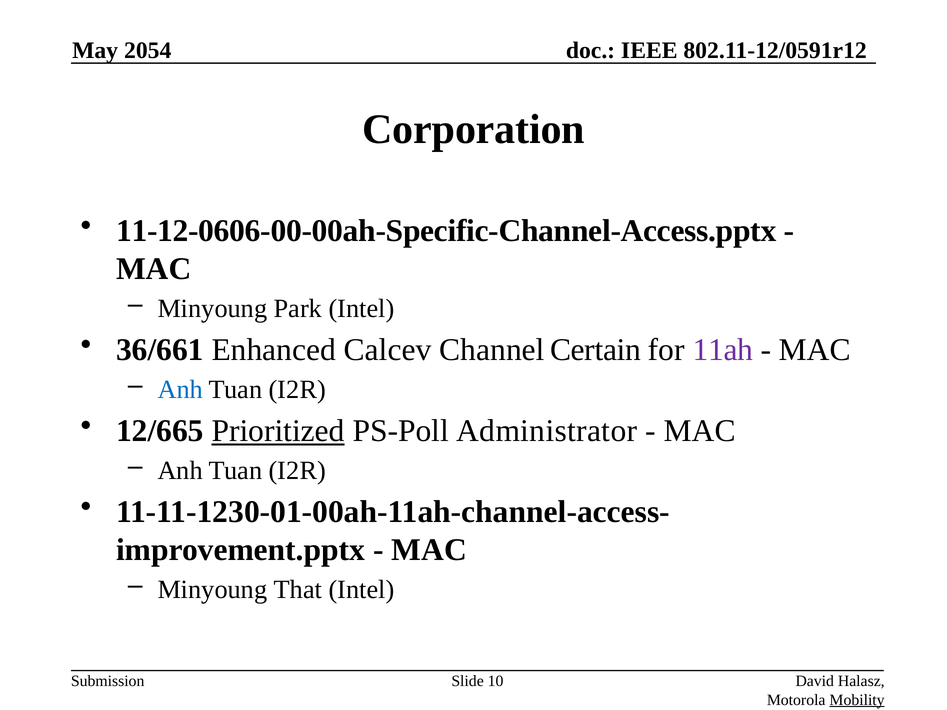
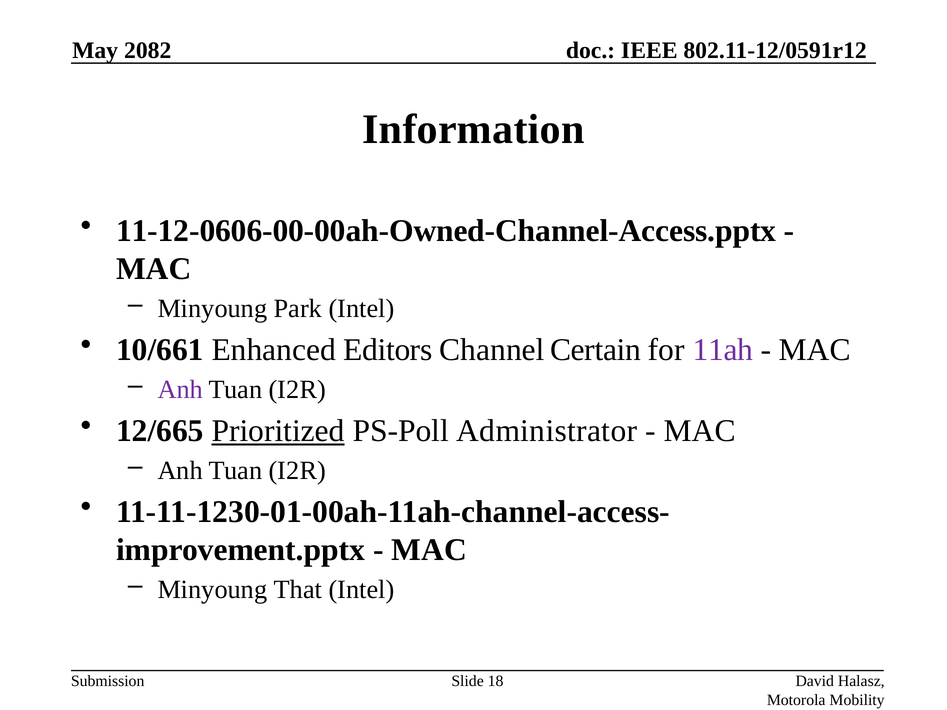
2054: 2054 -> 2082 (148, 51)
Corporation: Corporation -> Information (473, 129)
11-12-0606-00-00ah-Specific-Channel-Access.pptx: 11-12-0606-00-00ah-Specific-Channel-Access.pptx -> 11-12-0606-00-00ah-Owned-Channel-Access.pptx (446, 231)
36/661: 36/661 -> 10/661 (160, 350)
Calcev: Calcev -> Editors (388, 350)
Anh colour: blue -> purple (180, 390)
10: 10 -> 18 (496, 681)
Mobility underline: present -> none (857, 700)
